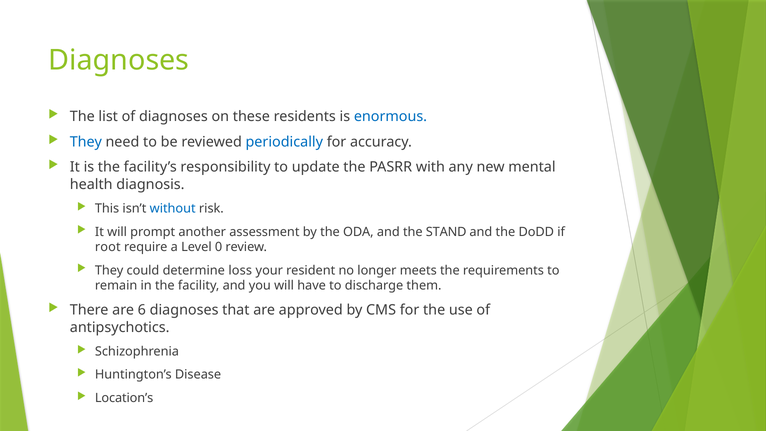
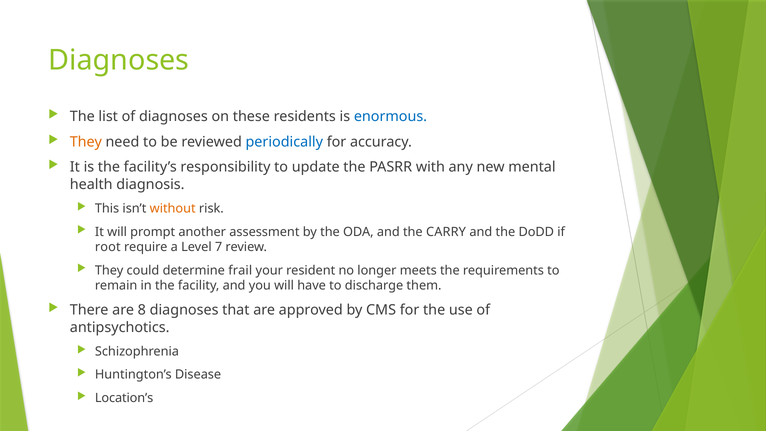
They colour: blue -> orange (86, 142)
without colour: blue -> orange (173, 208)
STAND: STAND -> CARRY (446, 232)
0: 0 -> 7 (219, 247)
loss: loss -> frail (240, 270)
6: 6 -> 8 (142, 310)
